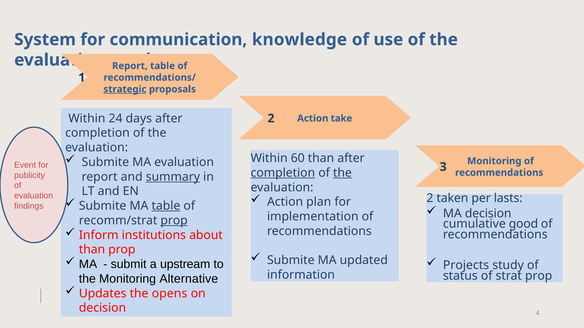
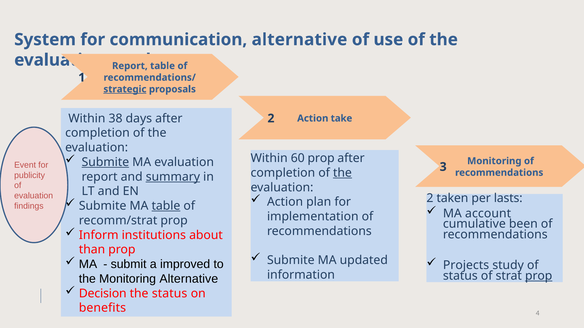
communication knowledge: knowledge -> alternative (299, 40)
24: 24 -> 38 (116, 119)
60 than: than -> prop (321, 158)
Submite underline: none -> present (105, 162)
completion underline: present -> none (283, 173)
MA decision: decision -> account (488, 214)
prop underline: present -> none (174, 221)
good: good -> been (523, 224)
upstream: upstream -> improved (185, 265)
prop underline: none -> present (539, 276)
Updates: Updates -> Decision (103, 294)
the opens: opens -> status (170, 294)
decision: decision -> benefits (102, 308)
